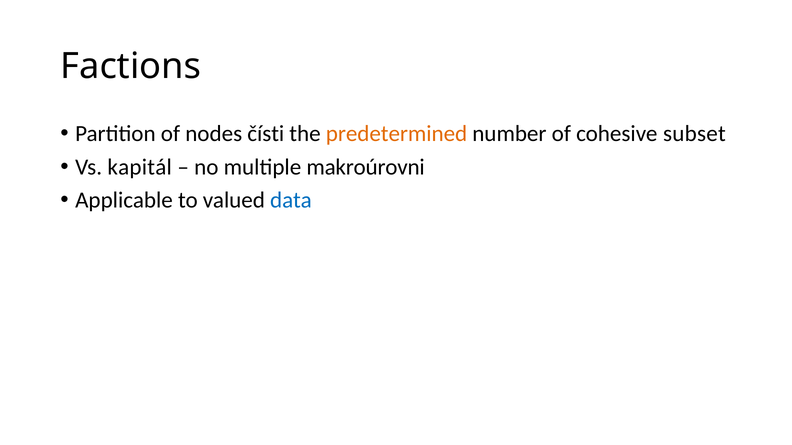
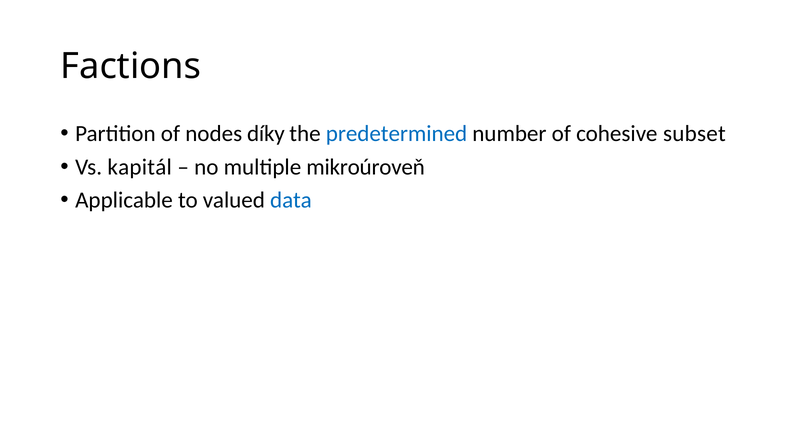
čísti: čísti -> díky (266, 134)
predetermined colour: orange -> blue (397, 134)
makroúrovni: makroúrovni -> mikroúroveň (366, 167)
